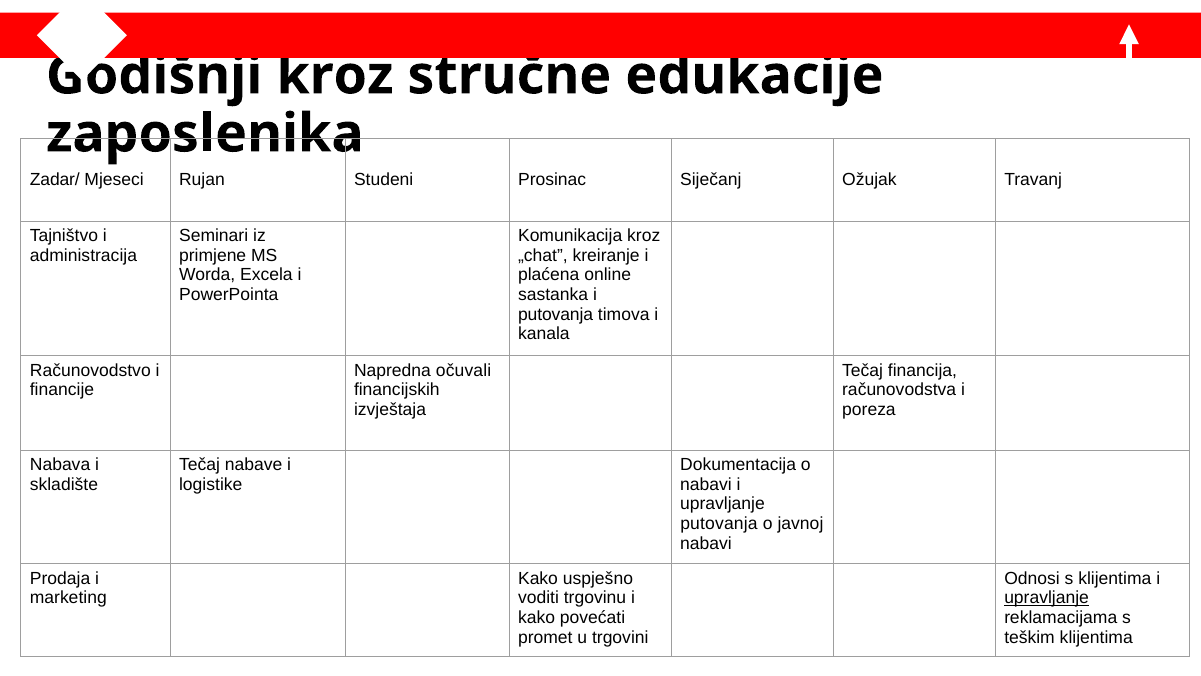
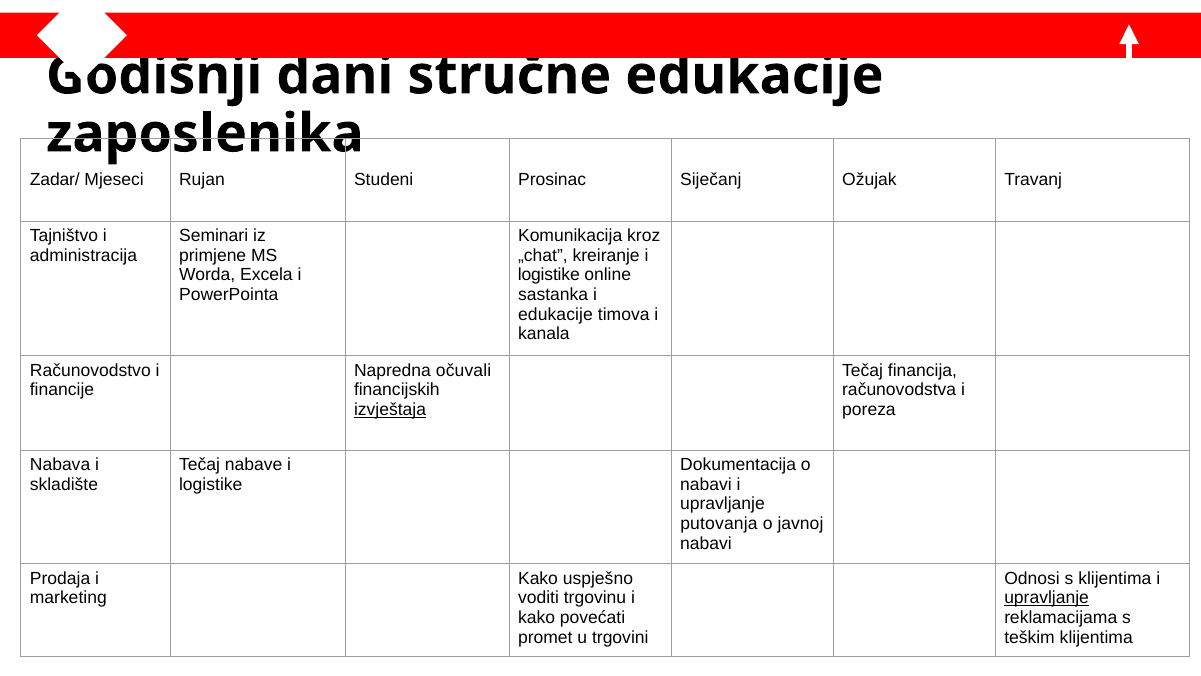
Godišnji kroz: kroz -> dani (335, 76)
plaćena: plaćena -> logistike (549, 275)
putovanja: putovanja -> edukacije (555, 314)
izvještaja underline: none -> present (390, 410)
